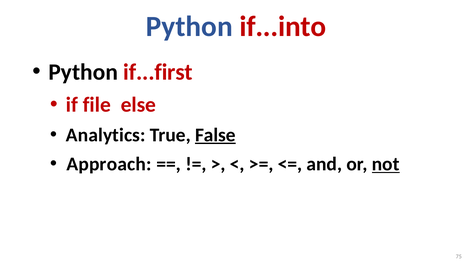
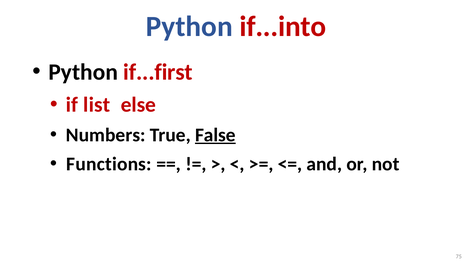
file: file -> list (97, 105)
Analytics: Analytics -> Numbers (106, 135)
Approach: Approach -> Functions (109, 164)
not underline: present -> none (386, 164)
